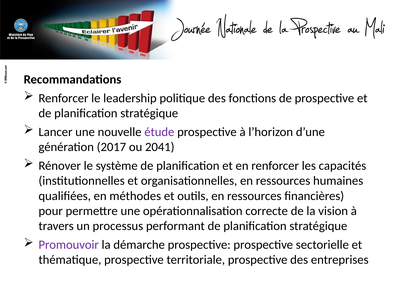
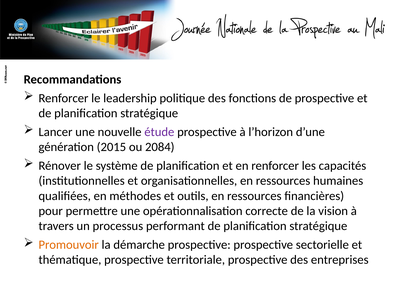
2017: 2017 -> 2015 (111, 147)
2041: 2041 -> 2084 (160, 147)
Promouvoir colour: purple -> orange (69, 245)
